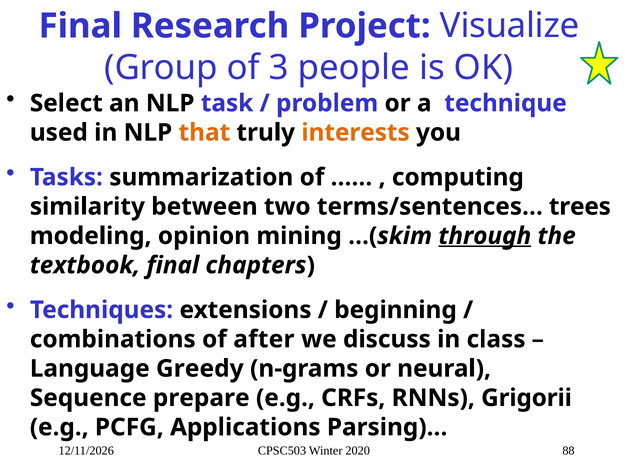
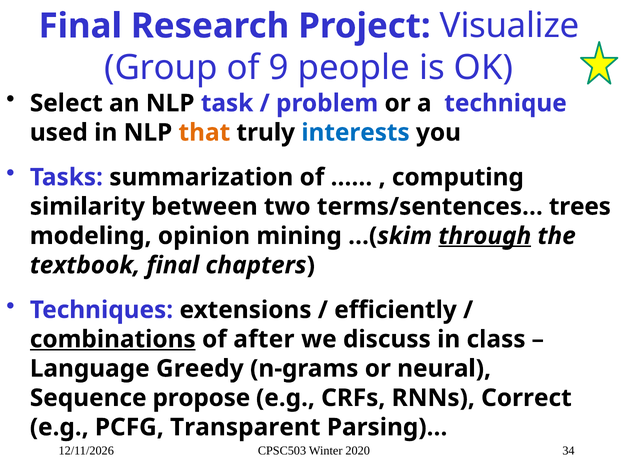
3: 3 -> 9 (279, 68)
interests colour: orange -> blue (356, 133)
beginning: beginning -> efficiently (395, 310)
combinations underline: none -> present (113, 339)
prepare: prepare -> propose (201, 398)
Grigorii: Grigorii -> Correct (526, 398)
Applications: Applications -> Transparent (245, 427)
88: 88 -> 34 (568, 451)
